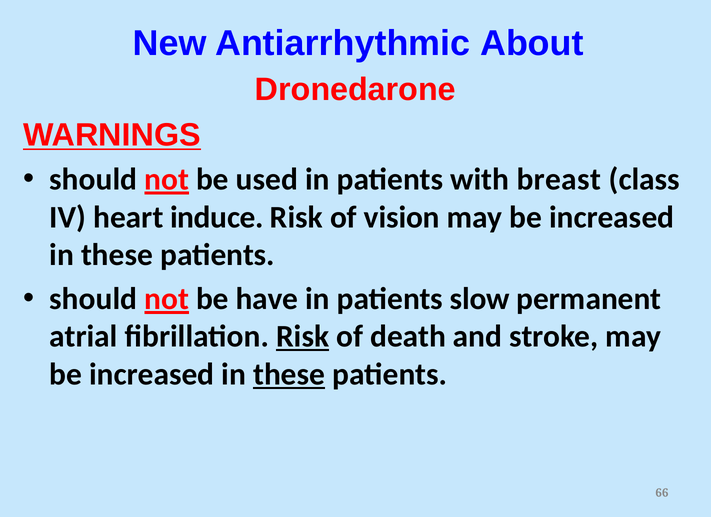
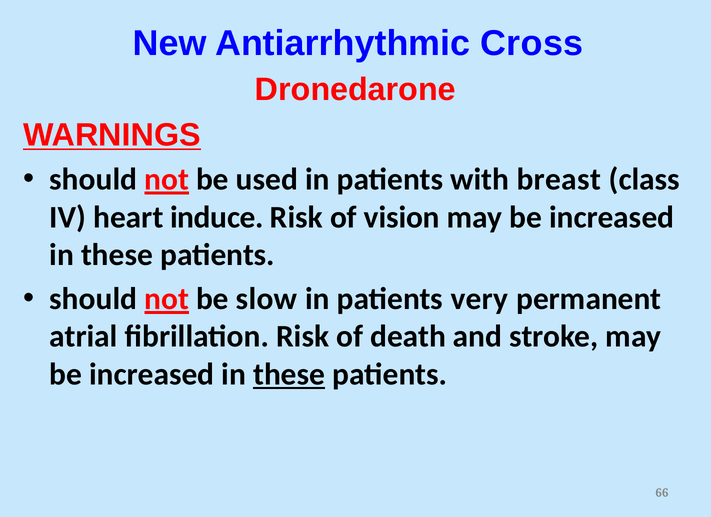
About: About -> Cross (532, 43)
have: have -> slow (267, 299)
slow: slow -> very (479, 299)
Risk underline: present -> none (303, 337)
